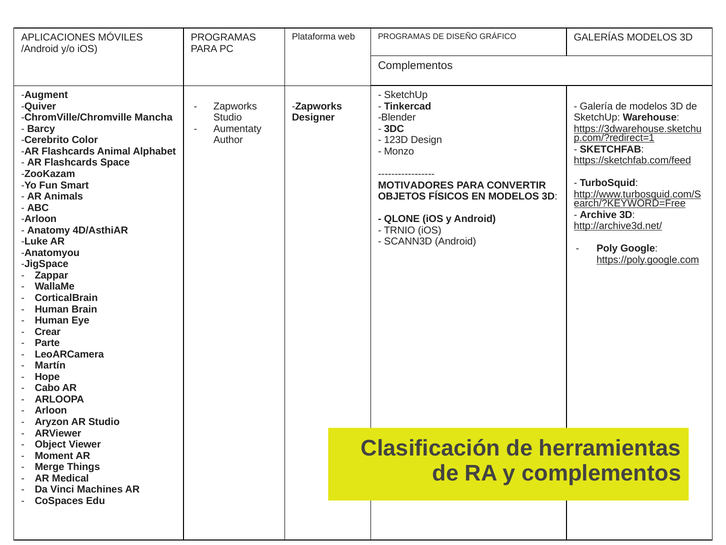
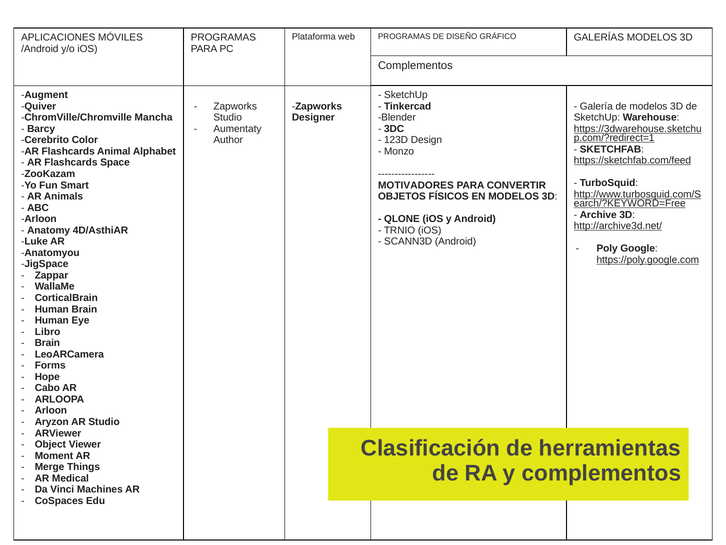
Crear: Crear -> Libro (48, 331)
Parte: Parte -> Brain (47, 343)
Martín: Martín -> Forms (50, 365)
